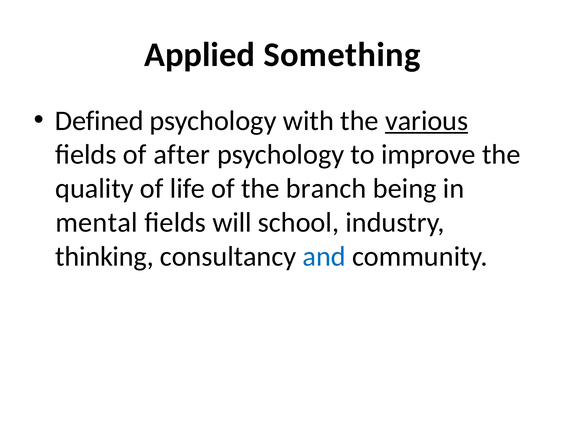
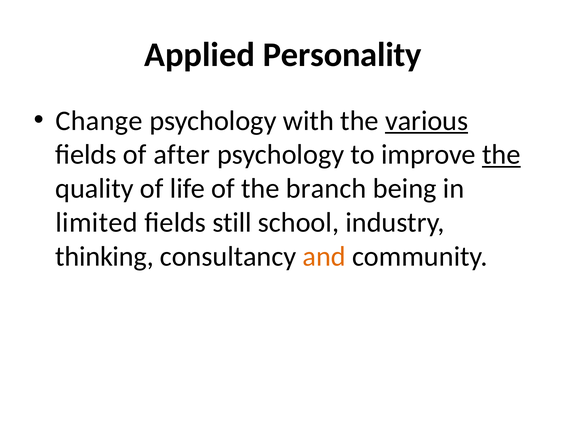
Something: Something -> Personality (342, 55)
Defined: Defined -> Change (99, 121)
the underline: none -> present (501, 155)
mental: mental -> limited (97, 223)
will: will -> still (232, 223)
and colour: blue -> orange (324, 257)
